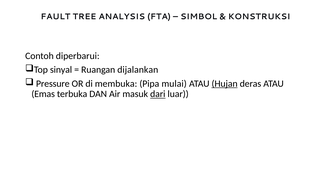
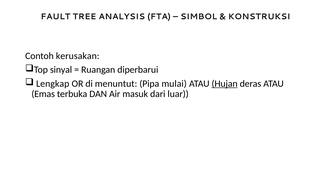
diperbarui: diperbarui -> kerusakan (78, 56)
dijalankan: dijalankan -> diperbarui (138, 70)
Pressure: Pressure -> Lengkap (53, 84)
membuka: membuka -> menuntut (116, 84)
dari underline: present -> none (158, 94)
